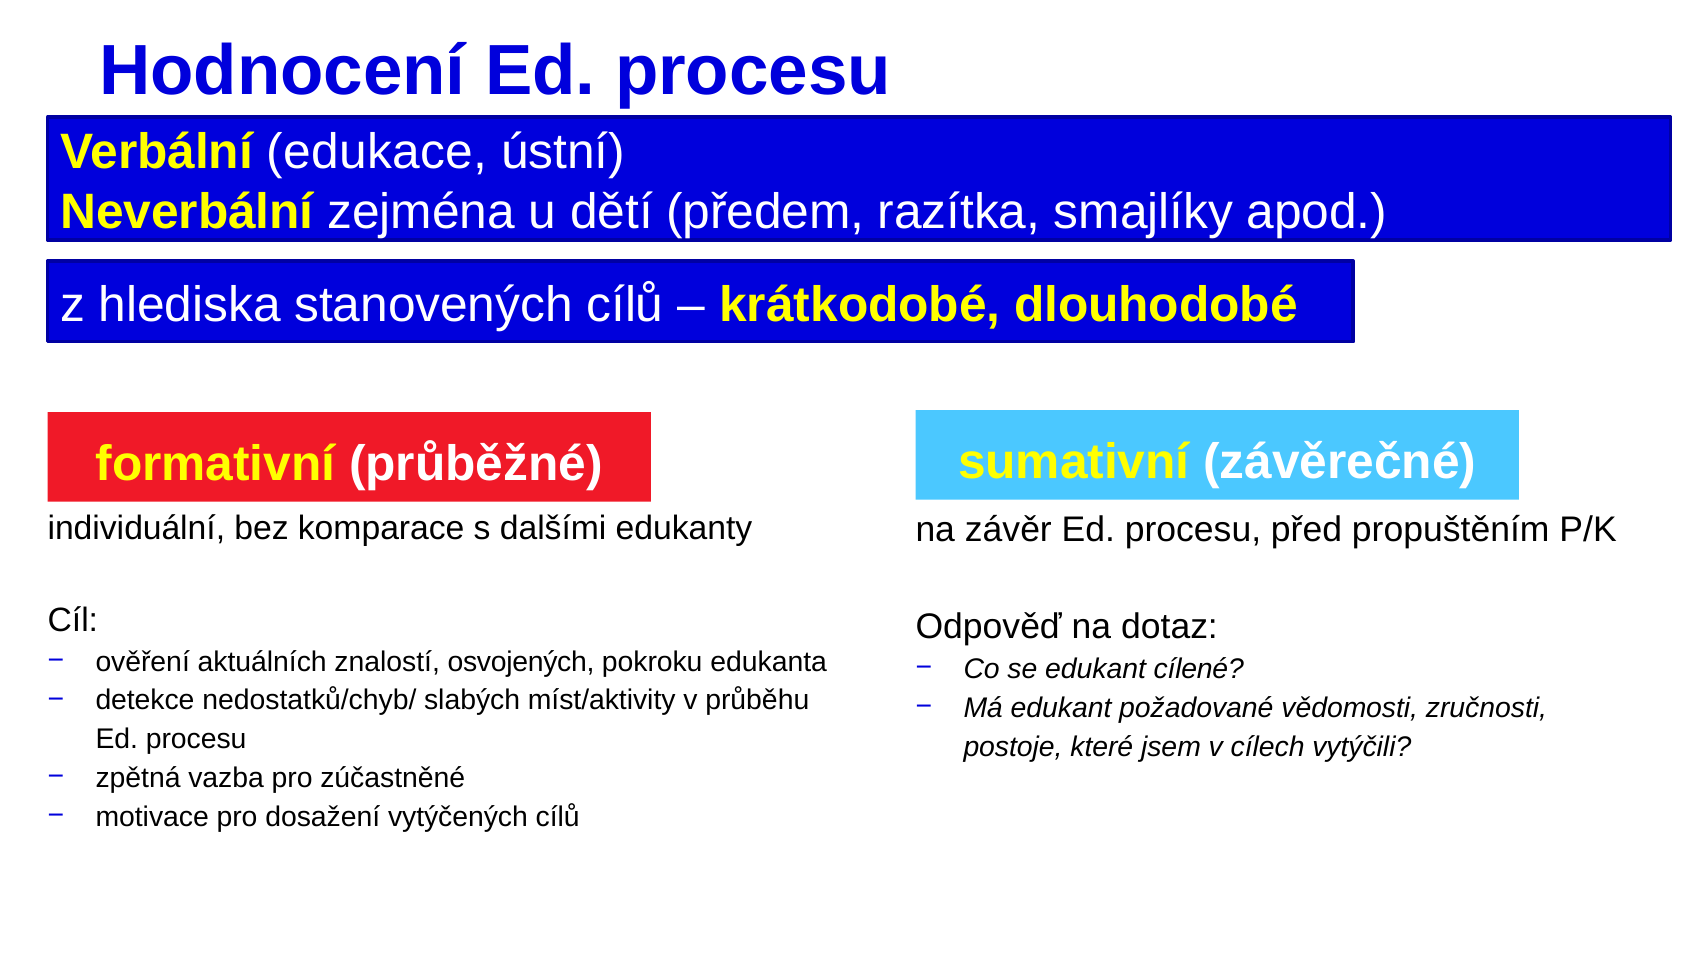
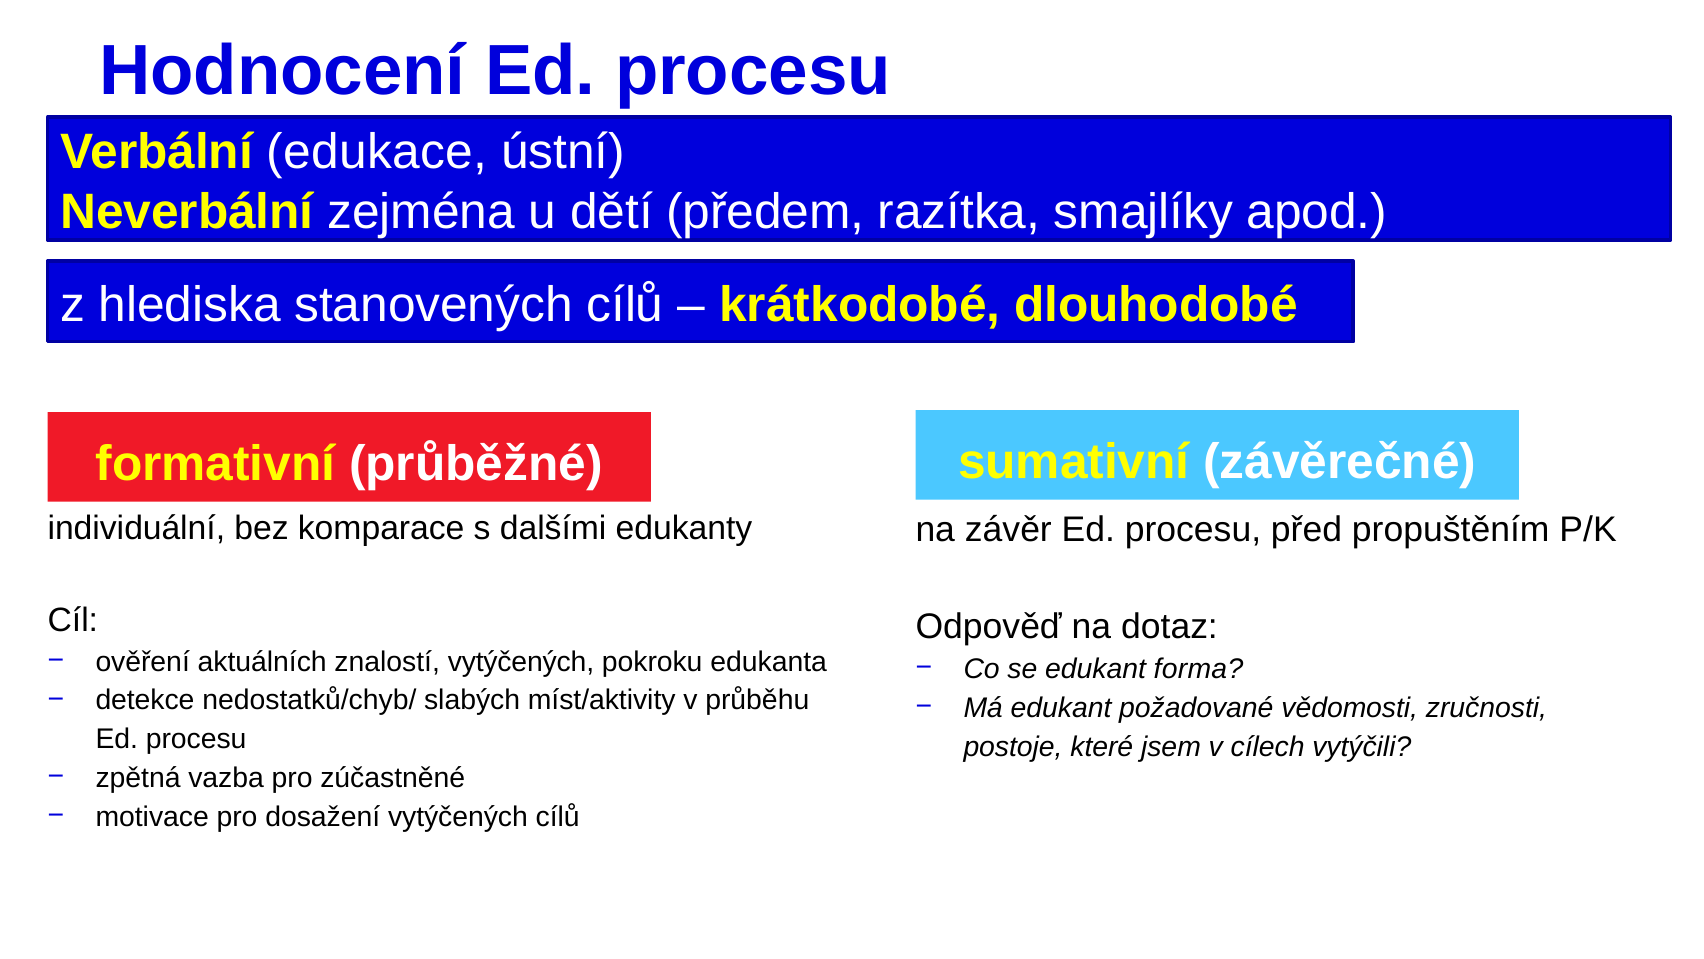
znalostí osvojených: osvojených -> vytýčených (521, 661)
cílené: cílené -> forma (1199, 669)
